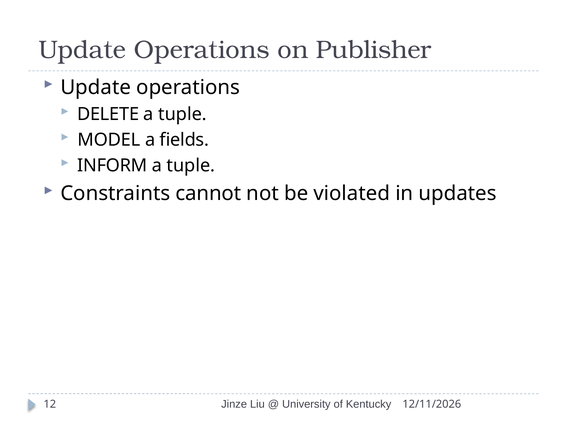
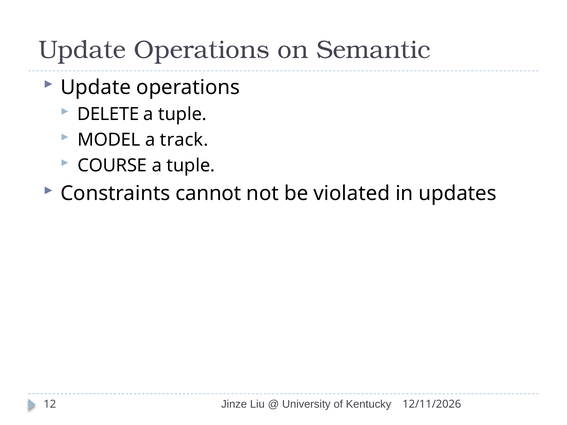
Publisher: Publisher -> Semantic (374, 50)
fields: fields -> track (184, 140)
INFORM: INFORM -> COURSE (112, 166)
